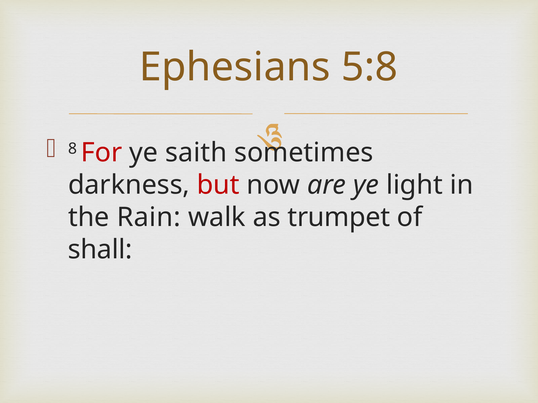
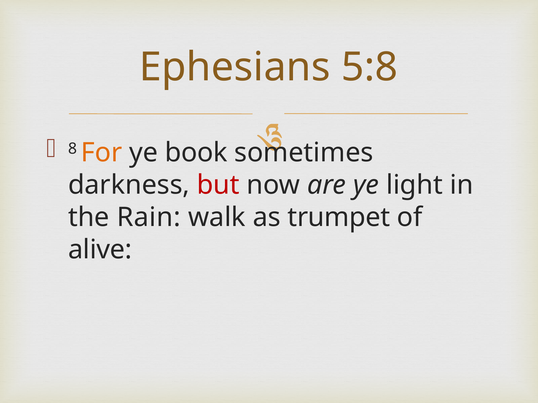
For colour: red -> orange (102, 153)
saith: saith -> book (196, 153)
shall: shall -> alive (100, 250)
